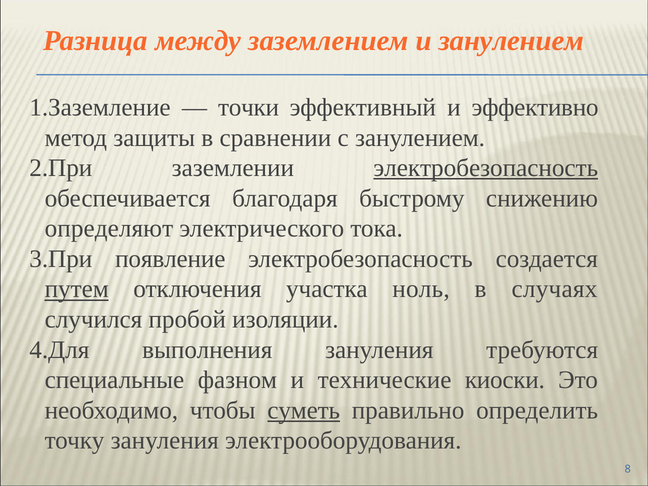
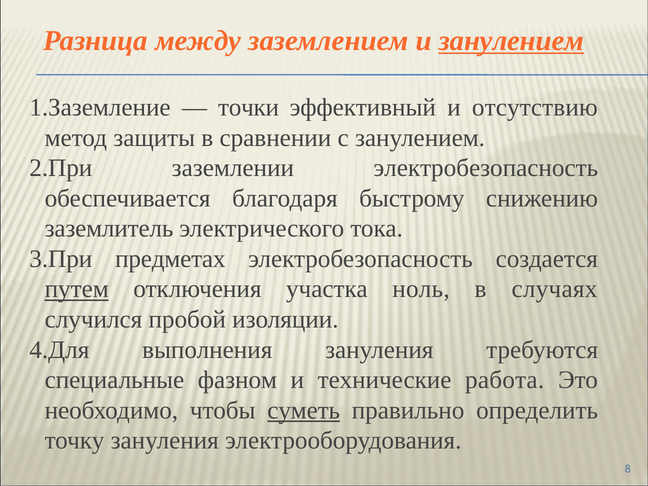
занулением underline: none -> present (511, 41)
эффективно: эффективно -> отсутствию (535, 108)
электробезопасность underline: present -> none (486, 168)
определяют: определяют -> заземлитель (109, 229)
появление: появление -> предметах (170, 259)
киоски: киоски -> работа (505, 380)
